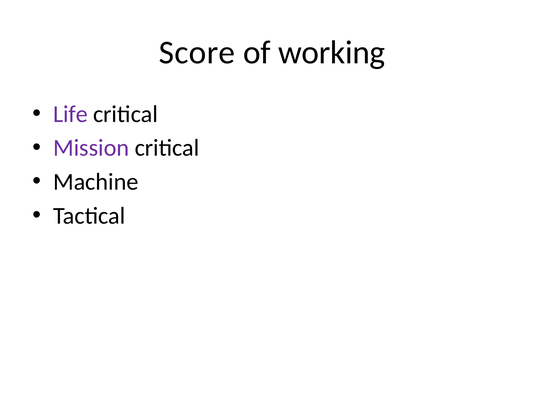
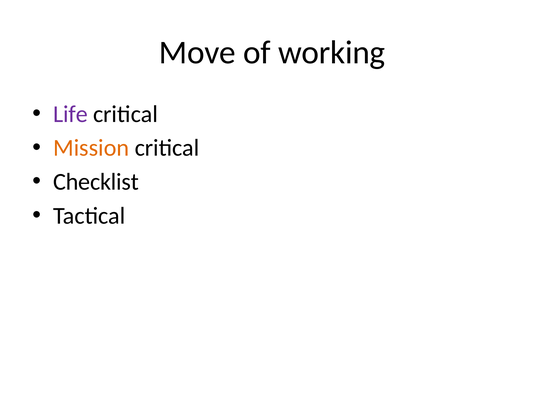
Score: Score -> Move (197, 53)
Mission colour: purple -> orange (91, 148)
Machine: Machine -> Checklist (96, 182)
